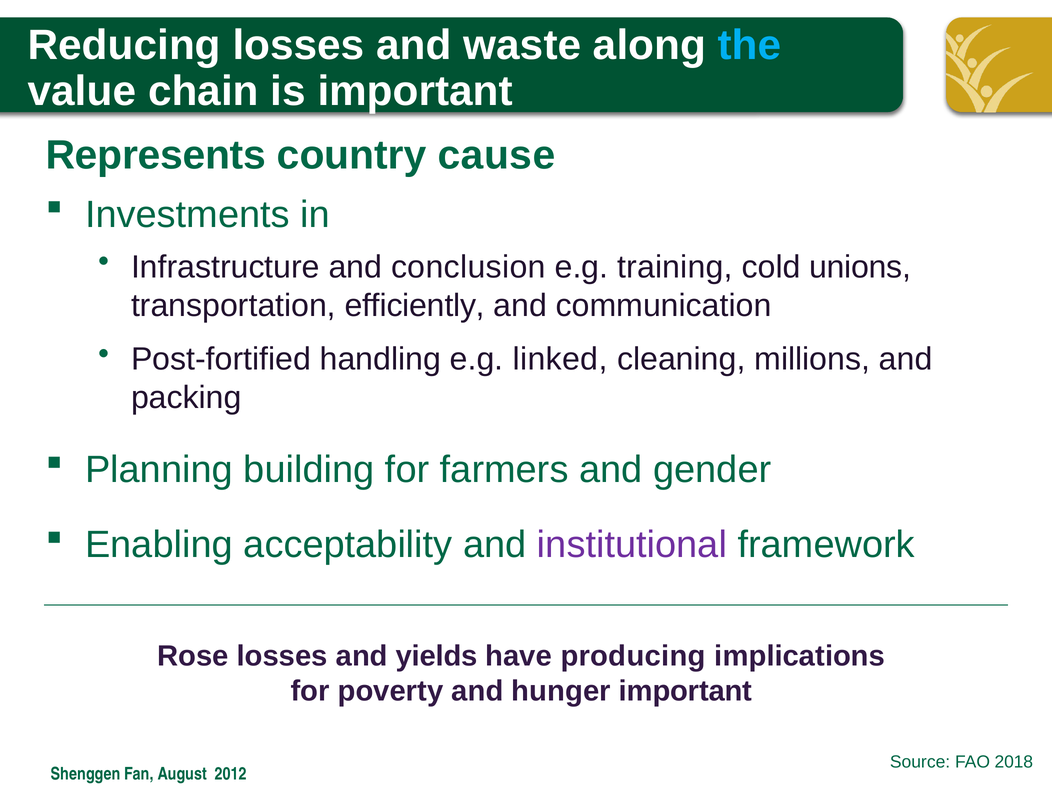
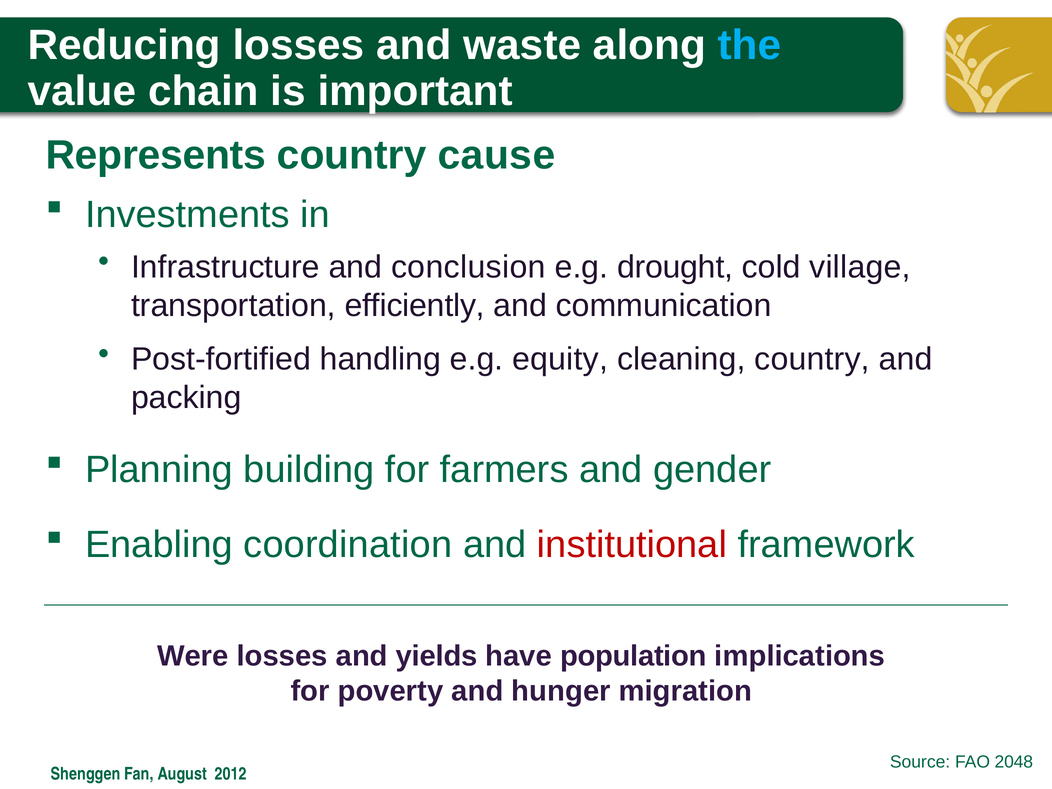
training: training -> drought (675, 267)
unions: unions -> village (860, 267)
linked: linked -> equity (560, 359)
cleaning millions: millions -> country (812, 359)
acceptability: acceptability -> coordination (348, 545)
institutional colour: purple -> red (632, 545)
Rose: Rose -> Were (193, 656)
producing: producing -> population (633, 656)
hunger important: important -> migration (685, 691)
2018: 2018 -> 2048 (1014, 762)
